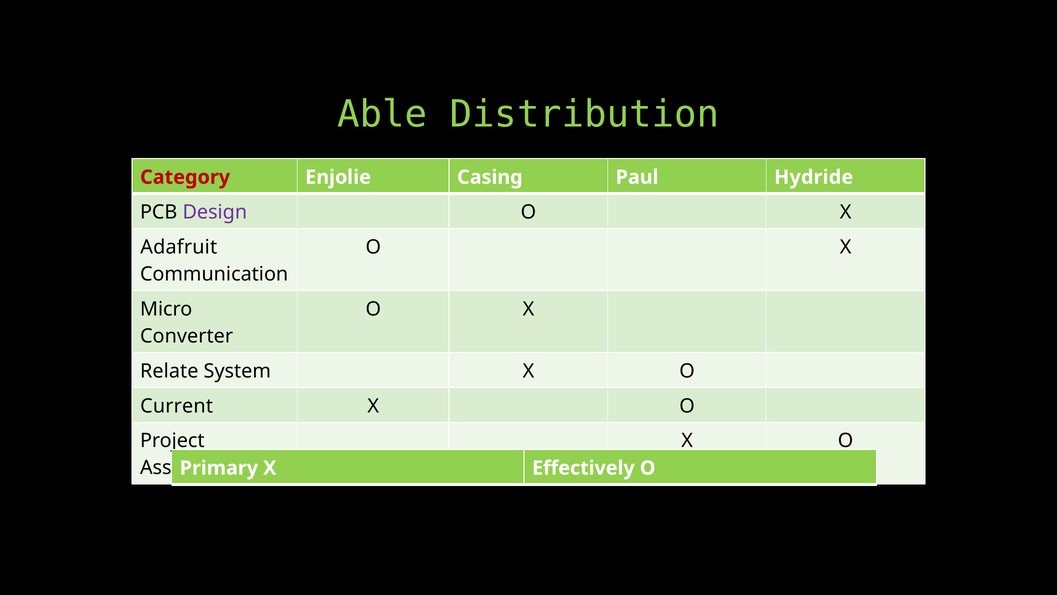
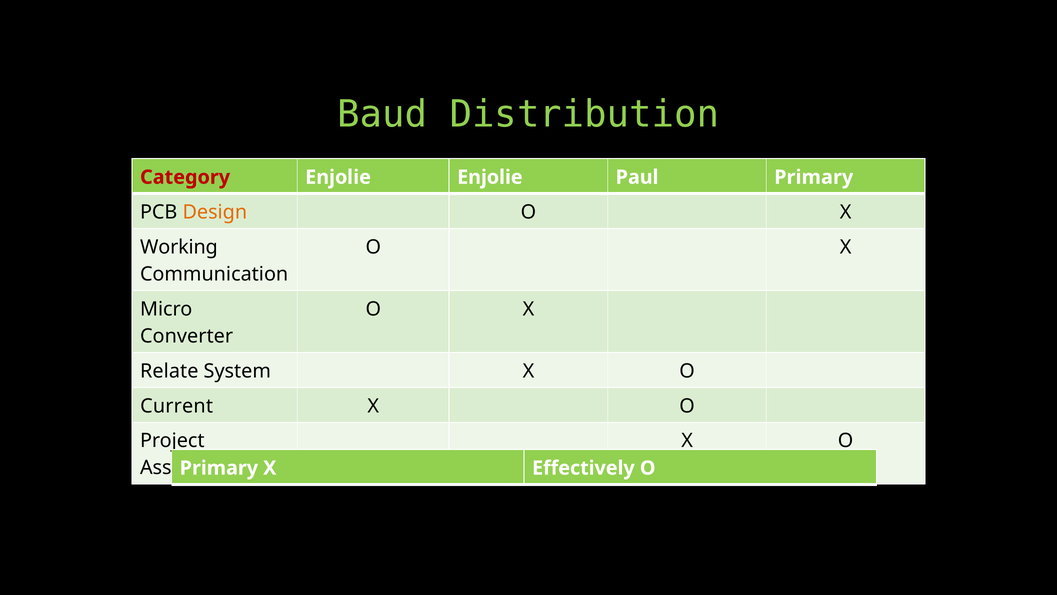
Able: Able -> Baud (382, 114)
Enjolie Casing: Casing -> Enjolie (490, 177)
Paul Hydride: Hydride -> Primary (814, 177)
Design colour: purple -> orange (215, 212)
Adafruit: Adafruit -> Working (179, 247)
